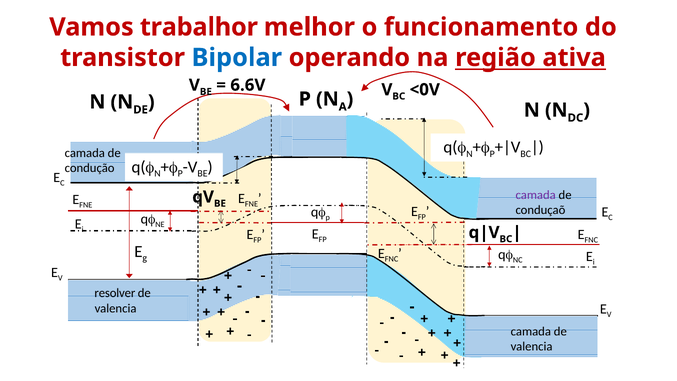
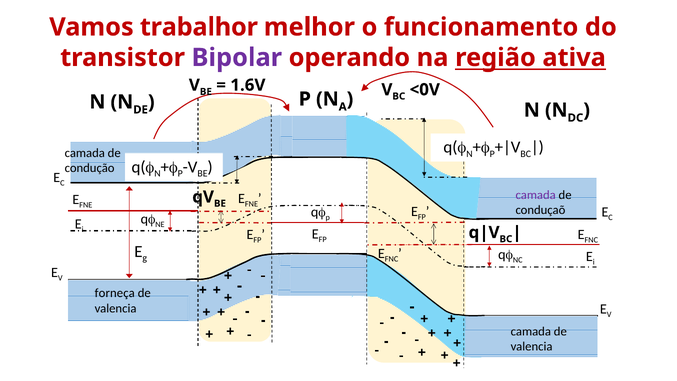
Bipolar colour: blue -> purple (237, 58)
6.6V: 6.6V -> 1.6V (248, 85)
resolver: resolver -> forneça (115, 293)
